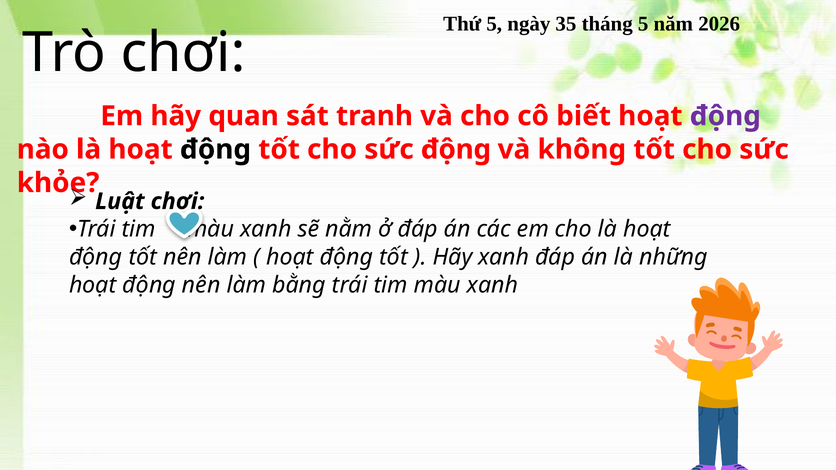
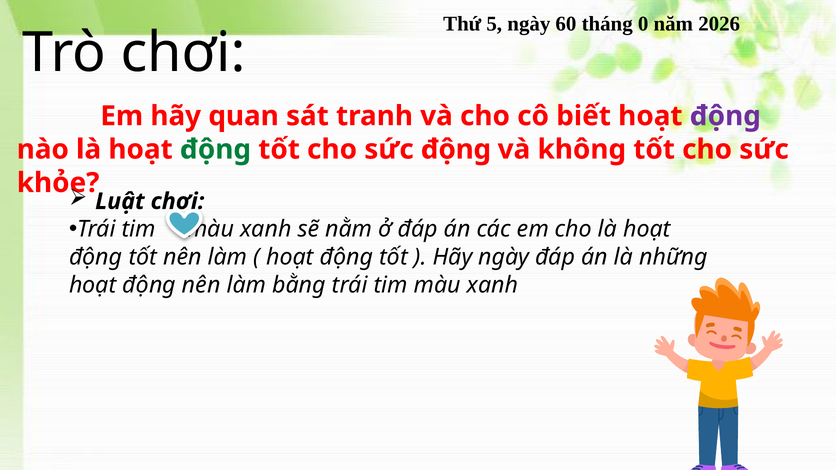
35: 35 -> 60 (566, 24)
tháng 5: 5 -> 0 (643, 24)
động colour: black -> green (215, 150)
Hãy xanh: xanh -> ngày (504, 257)
